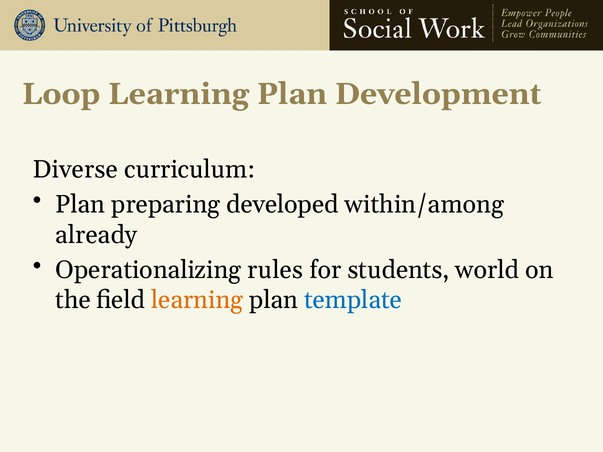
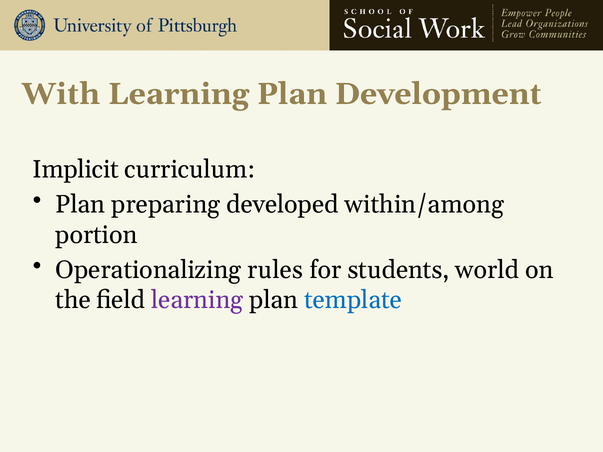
Loop: Loop -> With (61, 94)
Diverse: Diverse -> Implicit (76, 170)
already: already -> portion (96, 235)
learning colour: orange -> purple (197, 300)
